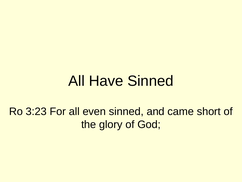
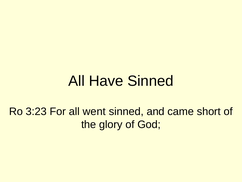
even: even -> went (94, 111)
